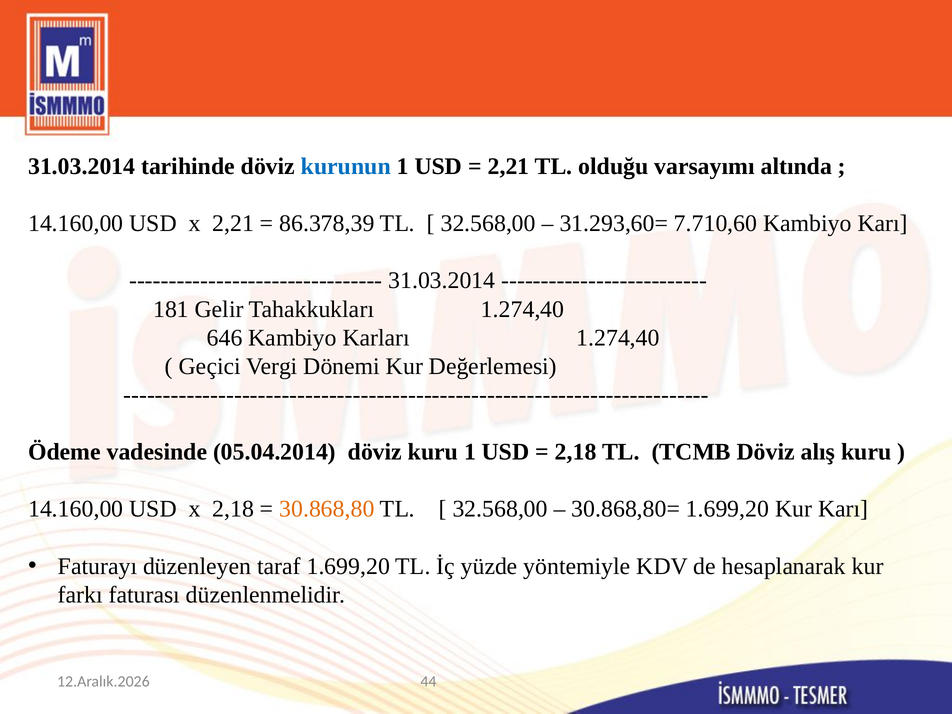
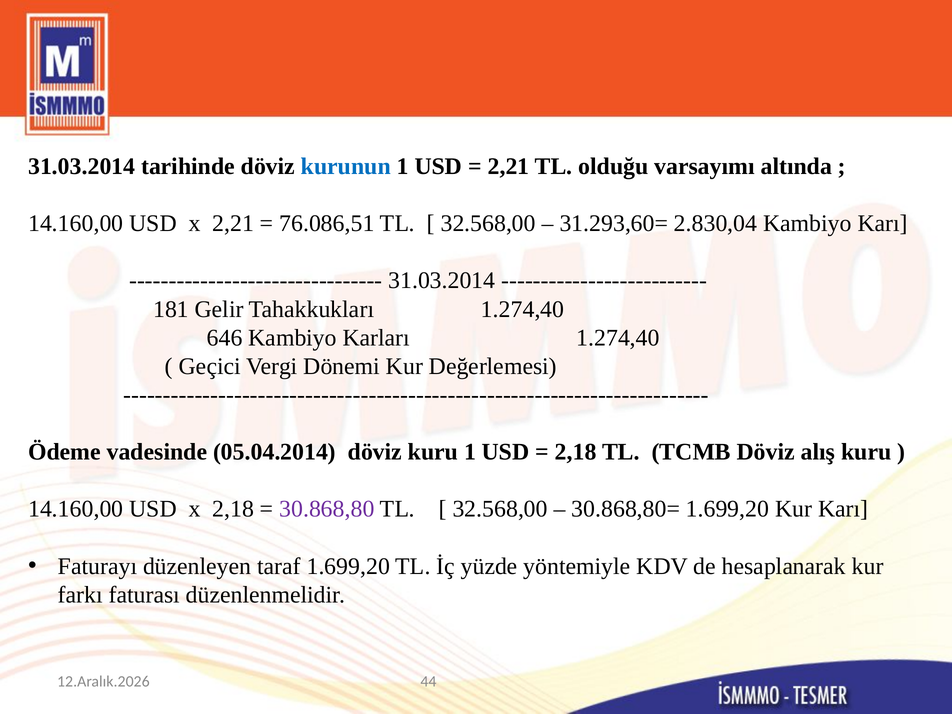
86.378,39: 86.378,39 -> 76.086,51 (327, 223)
7.710,60: 7.710,60 -> 2.830,04 (716, 223)
30.868,80 colour: orange -> purple (327, 509)
